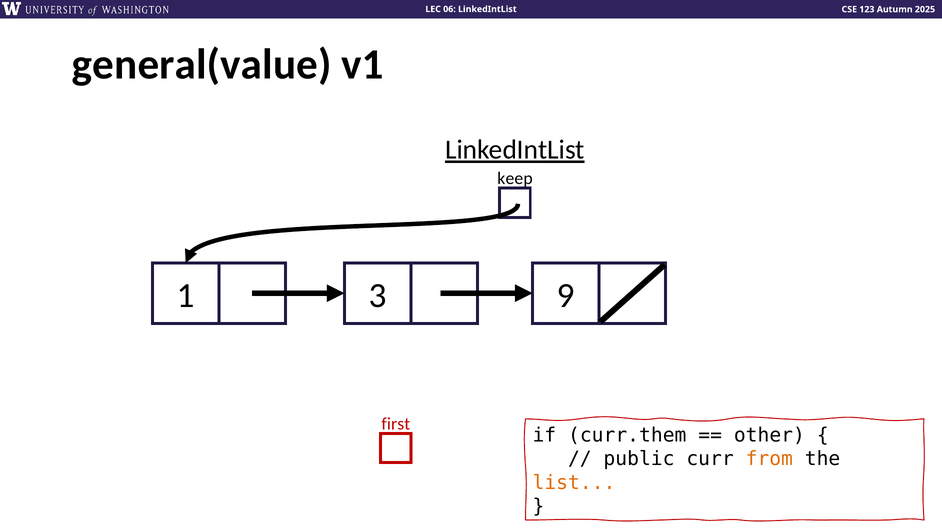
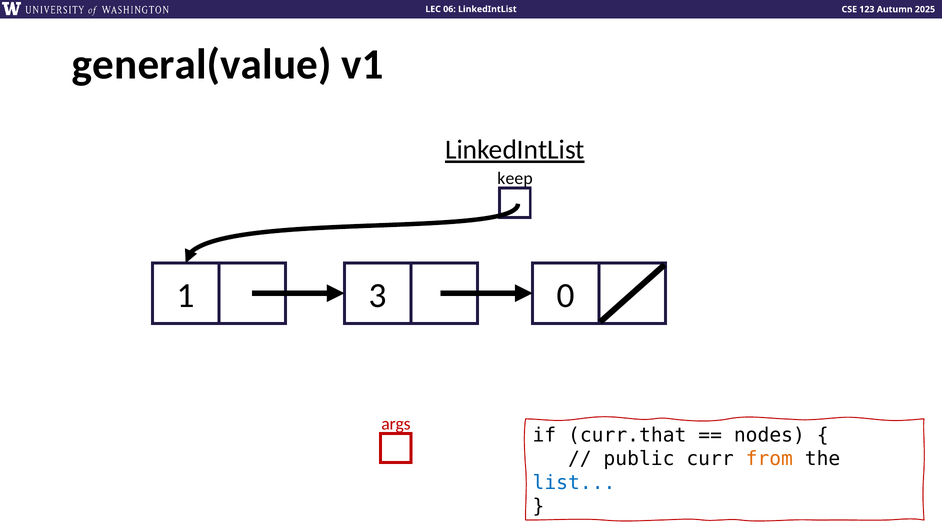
9: 9 -> 0 (566, 296)
first: first -> args (396, 424)
curr.them: curr.them -> curr.that (627, 435)
other: other -> nodes (769, 435)
list colour: orange -> blue (574, 482)
